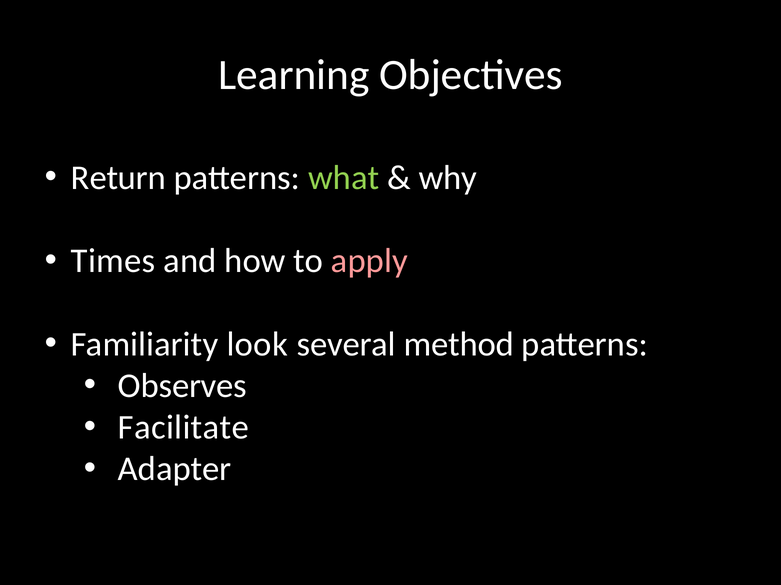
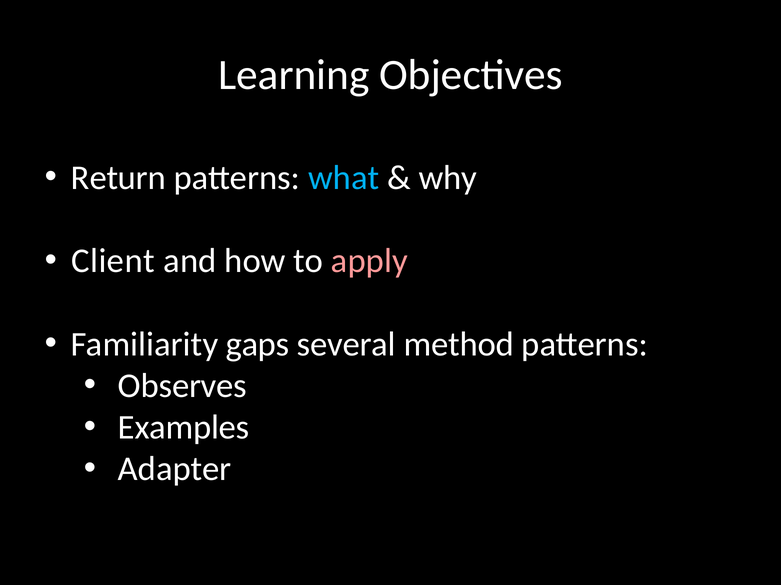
what colour: light green -> light blue (344, 178)
Times: Times -> Client (113, 261)
look: look -> gaps (258, 345)
Facilitate: Facilitate -> Examples (184, 428)
